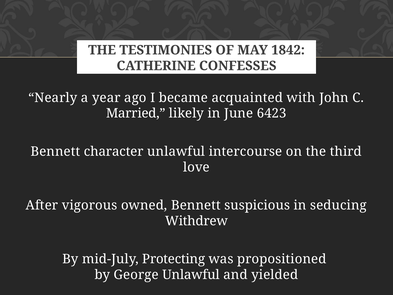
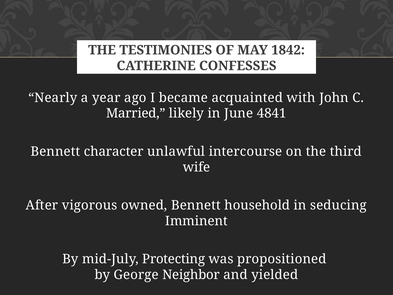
6423: 6423 -> 4841 (272, 113)
love: love -> wife (197, 167)
suspicious: suspicious -> household (257, 205)
Withdrew: Withdrew -> Imminent (196, 221)
George Unlawful: Unlawful -> Neighbor (191, 274)
